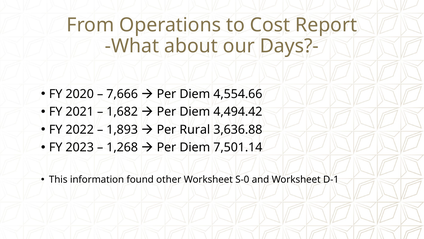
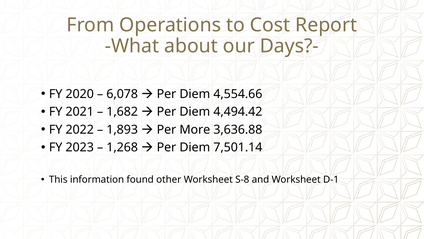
7,666: 7,666 -> 6,078 (122, 94)
Rural: Rural -> More (195, 129)
S-0: S-0 -> S-8 (242, 179)
